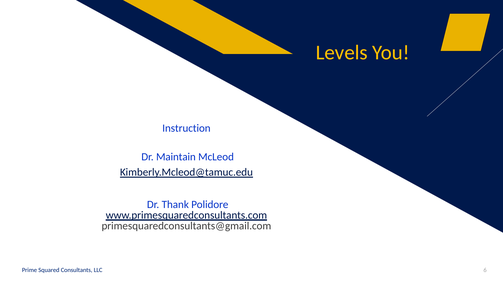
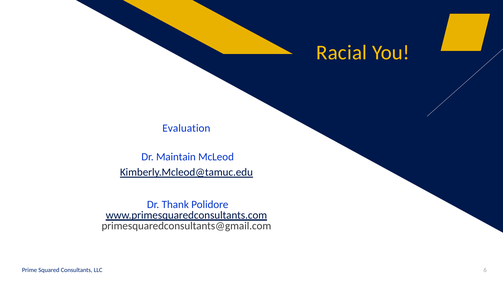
Levels: Levels -> Racial (342, 53)
Instruction: Instruction -> Evaluation (186, 128)
